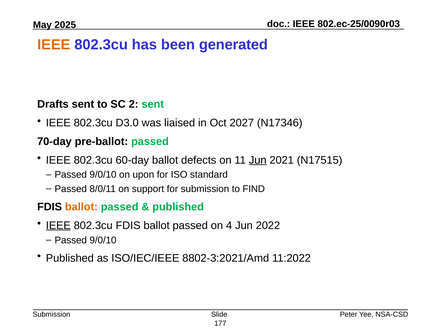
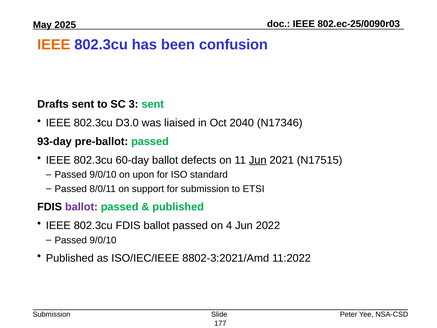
generated: generated -> confusion (233, 45)
2: 2 -> 3 (134, 104)
2027: 2027 -> 2040 (242, 123)
70-day: 70-day -> 93-day (54, 141)
FIND: FIND -> ETSI (254, 189)
ballot colour: orange -> purple (81, 207)
IEEE underline: present -> none (58, 225)
